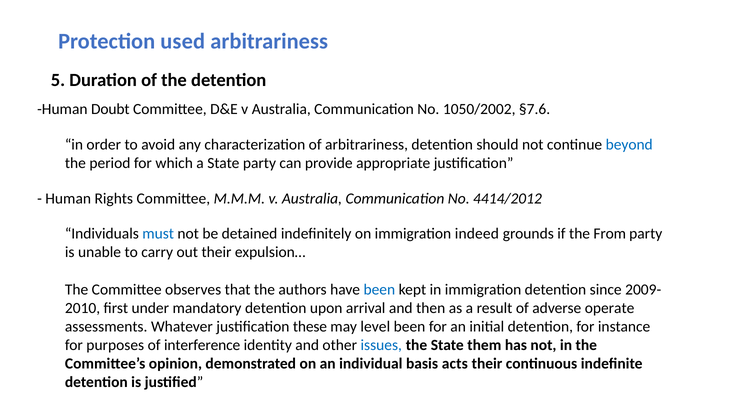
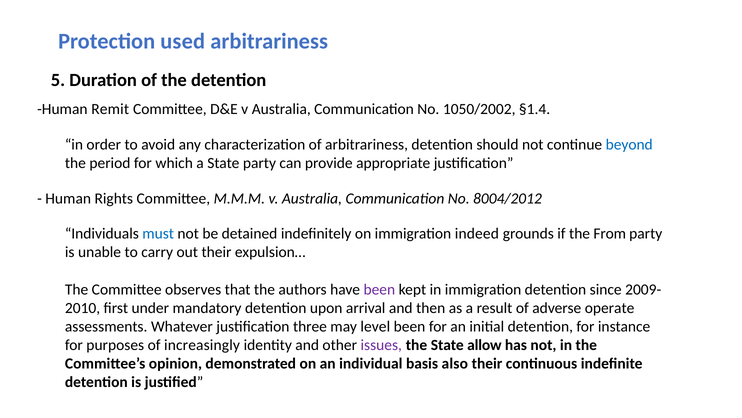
Doubt: Doubt -> Remit (110, 109)
§7.6: §7.6 -> §1.4 (535, 109)
4414/2012: 4414/2012 -> 8004/2012 (508, 198)
been colour: blue -> purple (379, 289)
these: these -> three (310, 326)
interference: interference -> increasingly (202, 345)
issues colour: blue -> purple (381, 345)
them: them -> allow (484, 345)
acts: acts -> also (455, 363)
